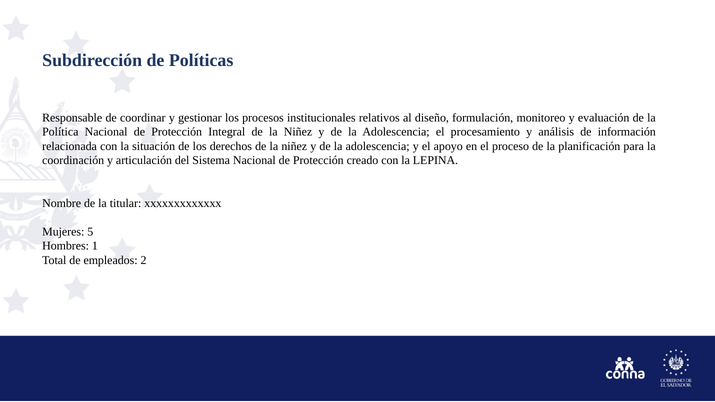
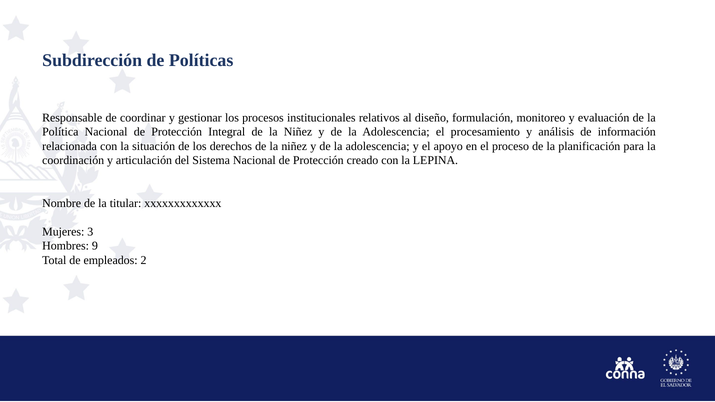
5: 5 -> 3 (90, 232)
1: 1 -> 9 (95, 246)
